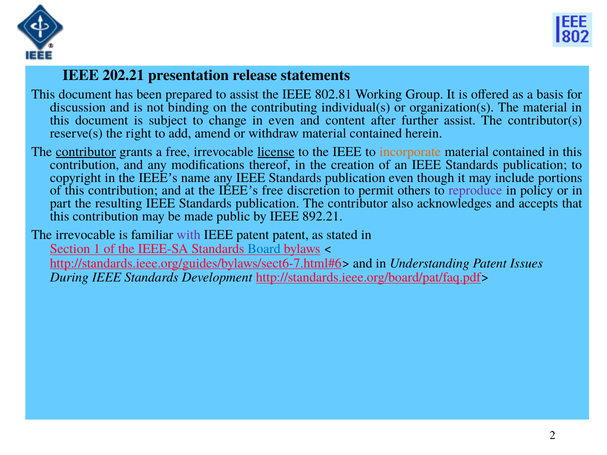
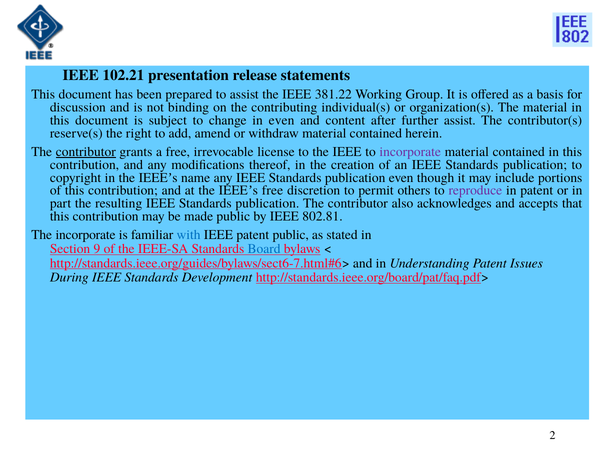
202.21: 202.21 -> 102.21 (123, 75)
802.81: 802.81 -> 381.22 (333, 95)
license underline: present -> none (276, 152)
incorporate colour: orange -> purple (410, 152)
in policy: policy -> patent (537, 191)
892.21: 892.21 -> 802.81 (322, 217)
The irrevocable: irrevocable -> incorporate (86, 235)
with colour: purple -> blue (189, 235)
patent patent: patent -> public (291, 235)
1: 1 -> 9 (97, 249)
